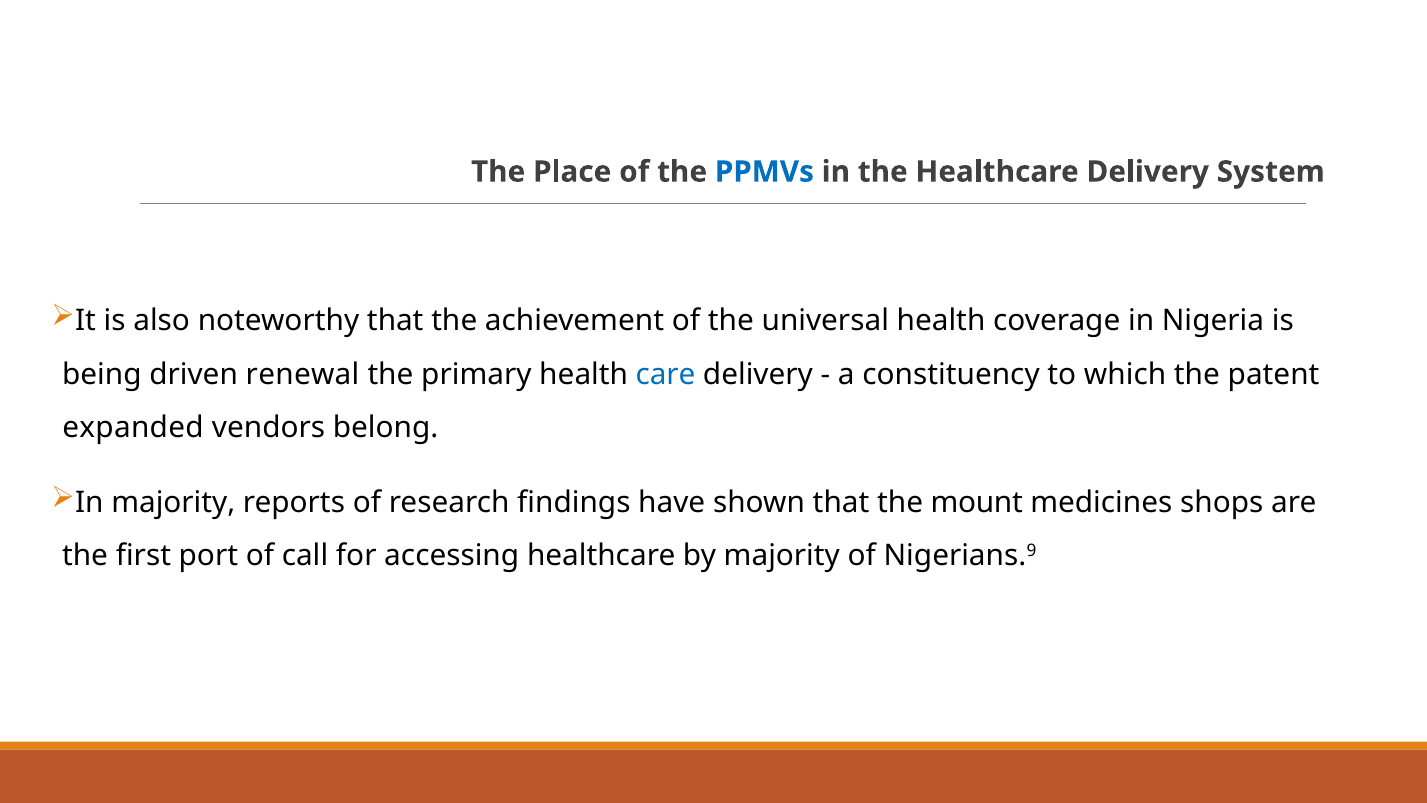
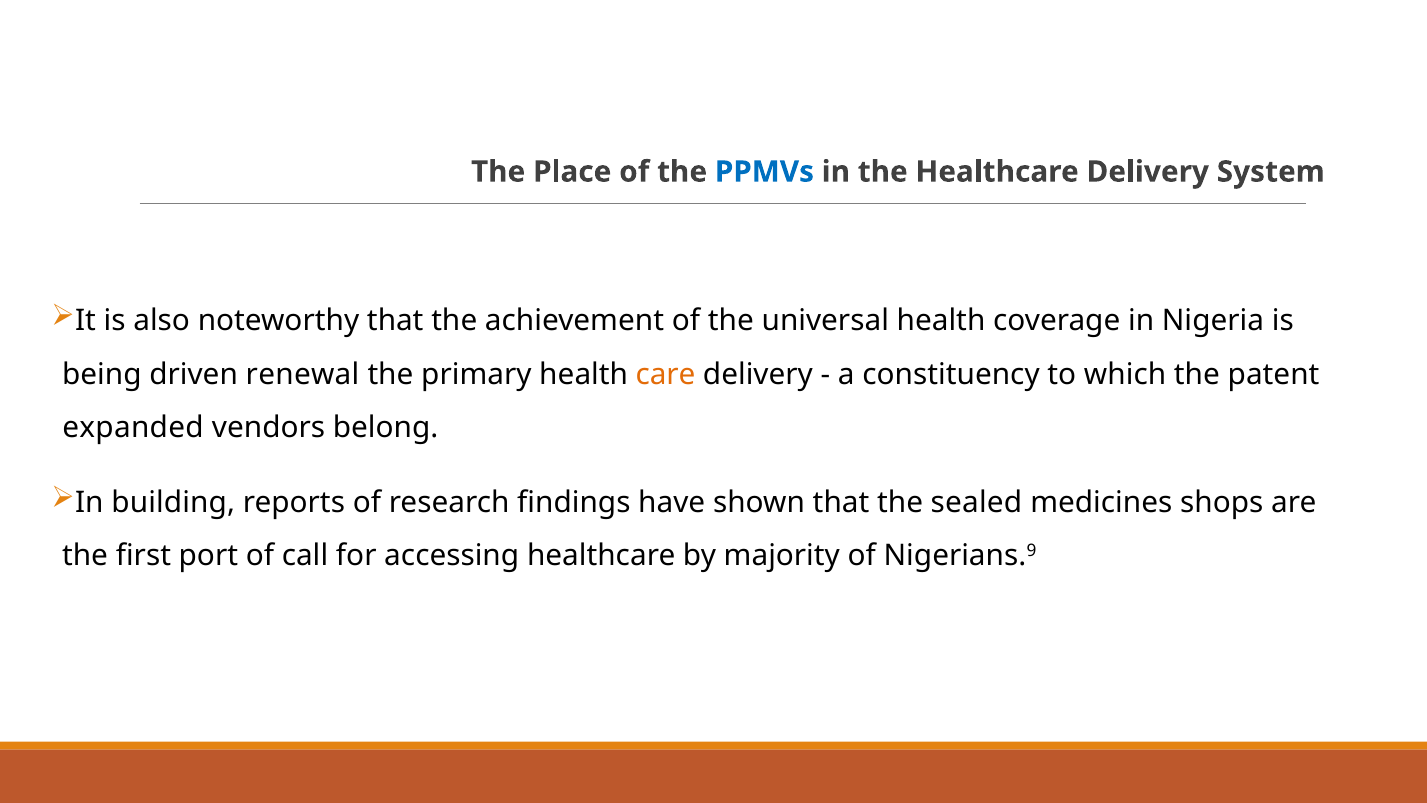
care colour: blue -> orange (666, 374)
In majority: majority -> building (173, 502)
mount: mount -> sealed (976, 502)
